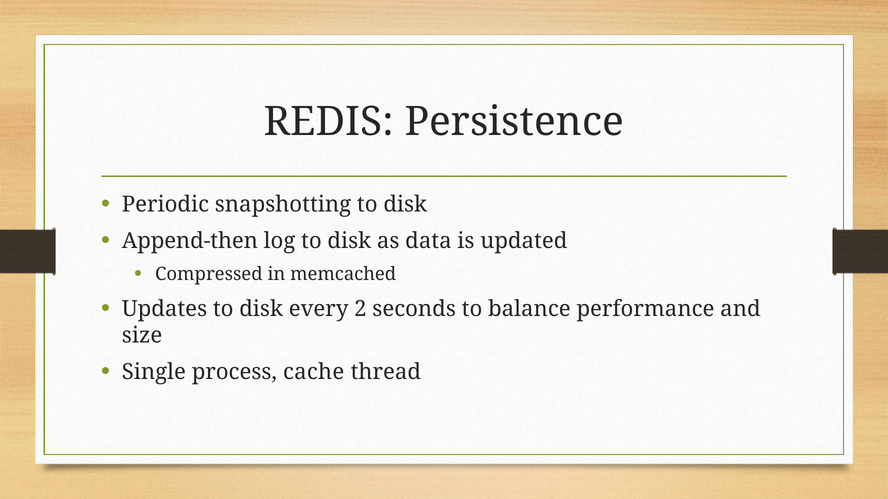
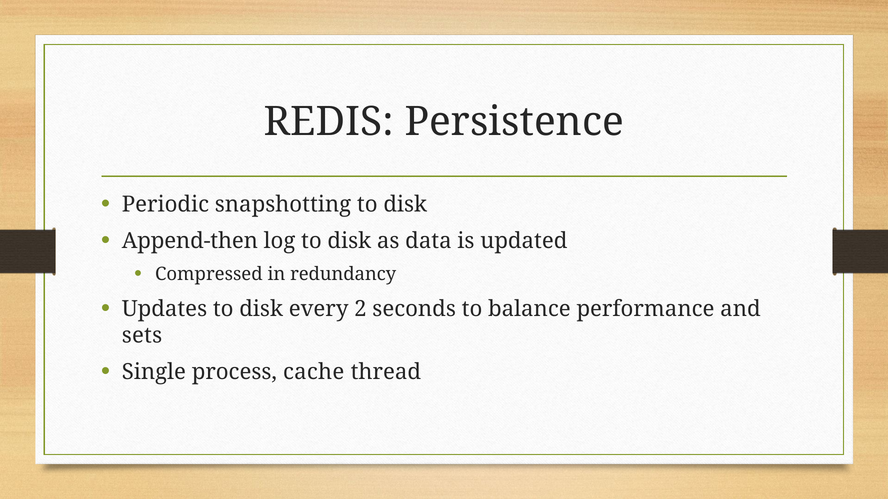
memcached: memcached -> redundancy (343, 275)
size: size -> sets (142, 336)
